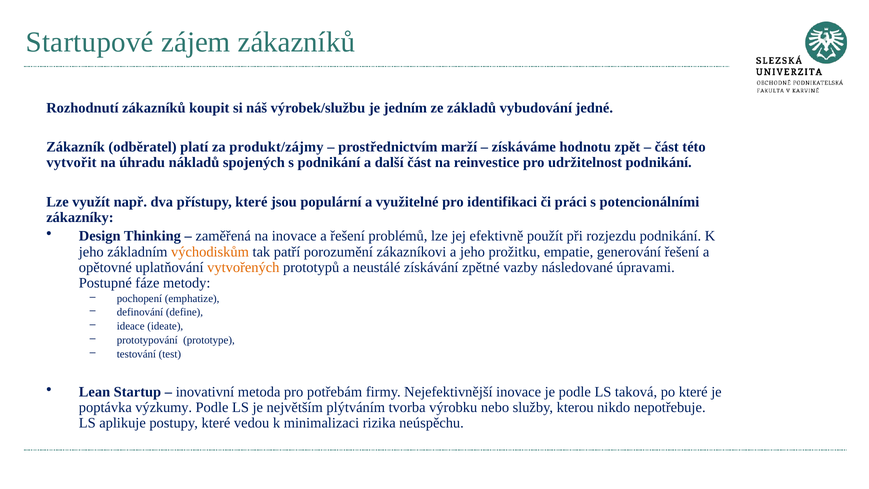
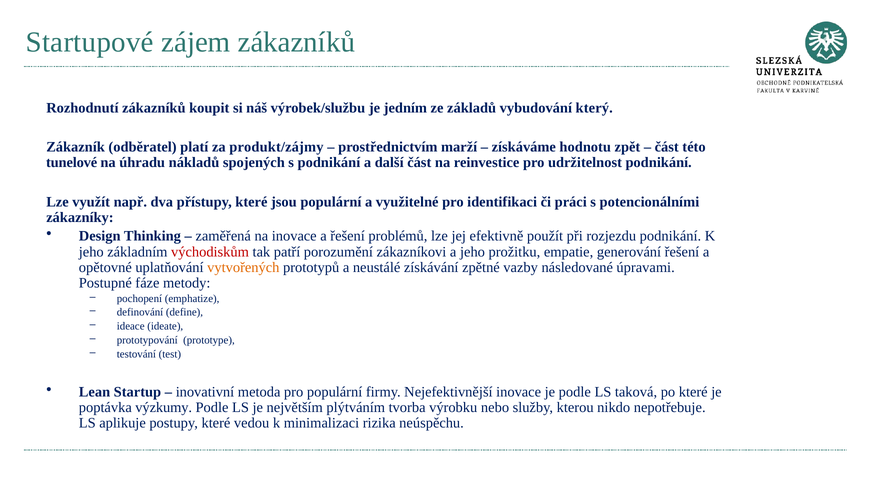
jedné: jedné -> který (594, 108)
vytvořit: vytvořit -> tunelové (72, 163)
východiskům colour: orange -> red (210, 252)
pro potřebám: potřebám -> populární (335, 392)
